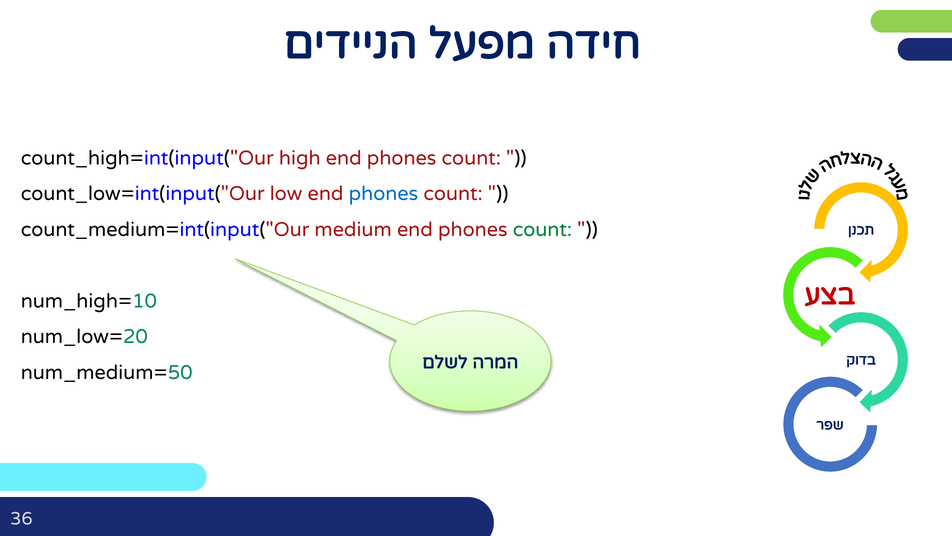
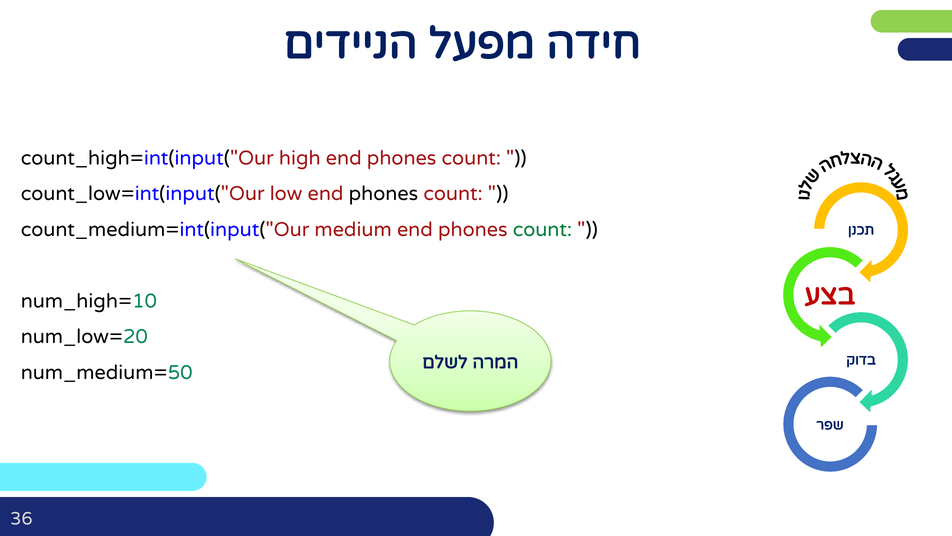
phones colour: blue -> black (383, 194)
